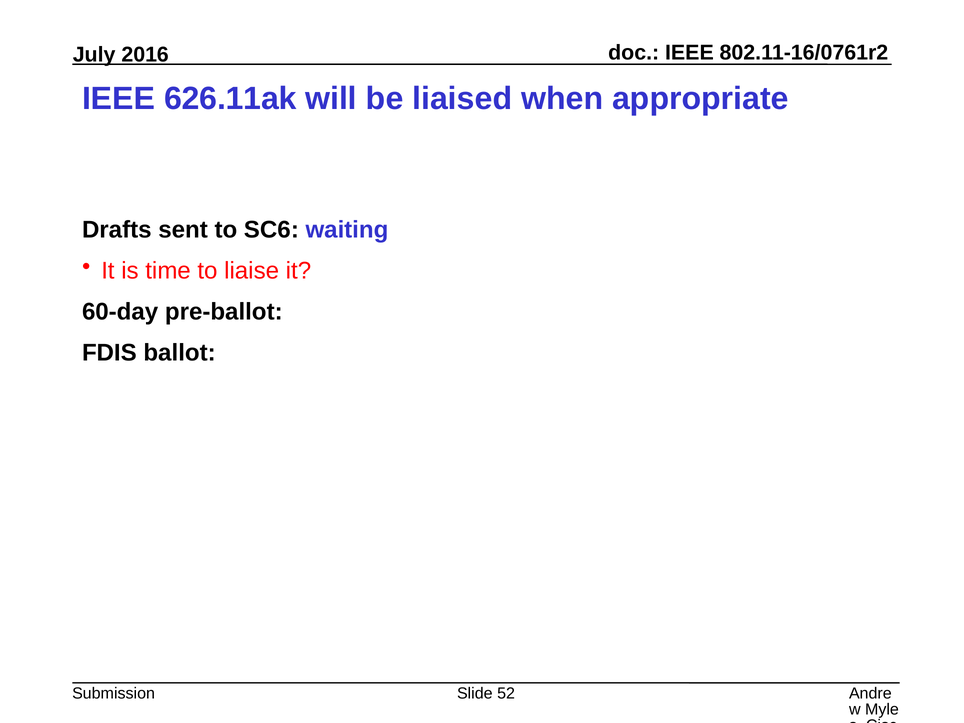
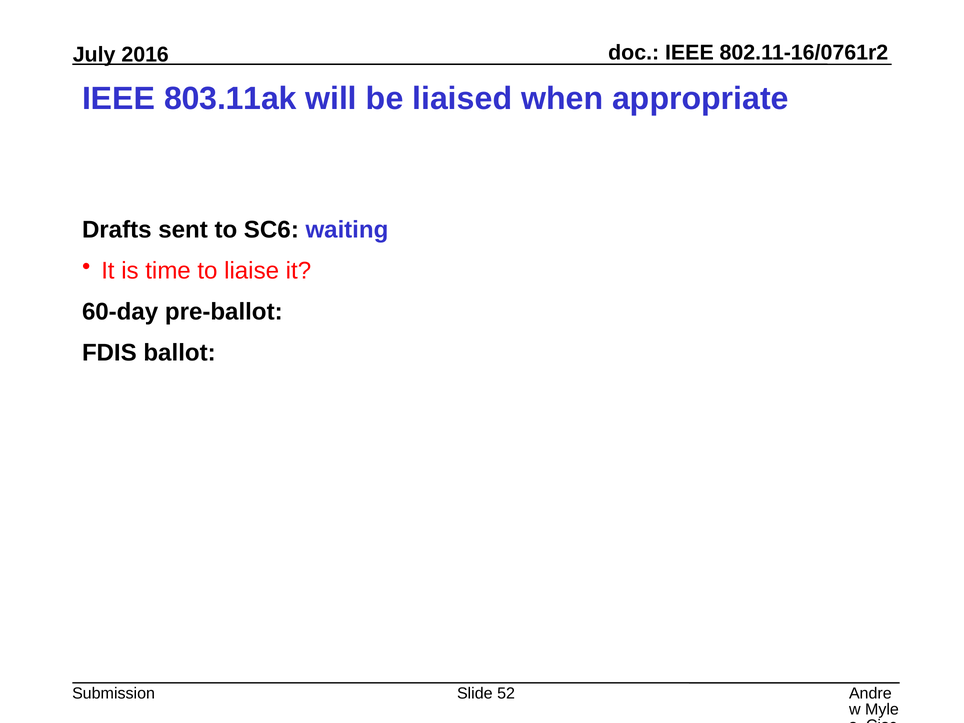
626.11ak: 626.11ak -> 803.11ak (230, 99)
